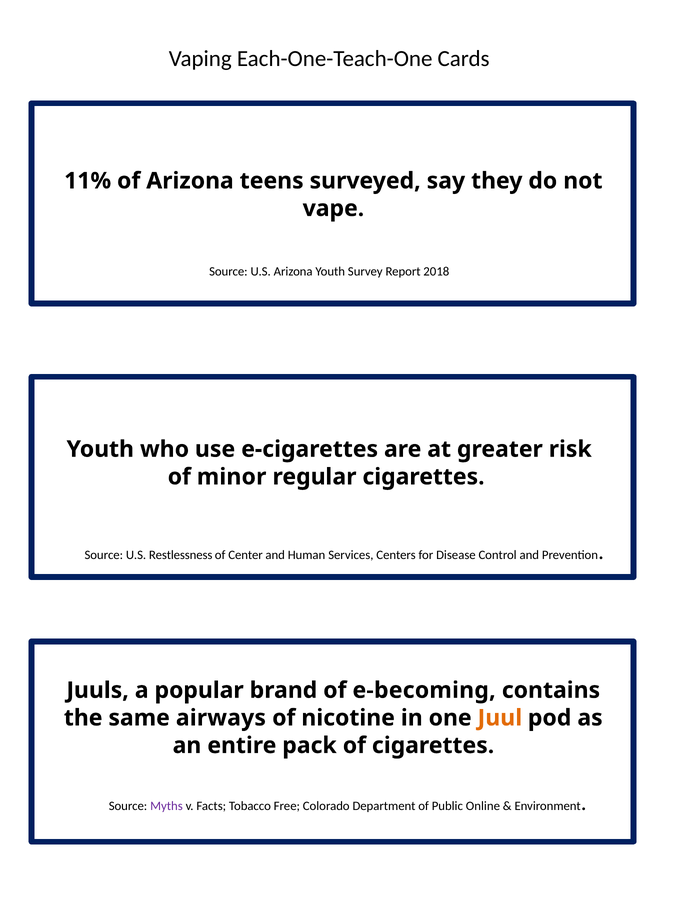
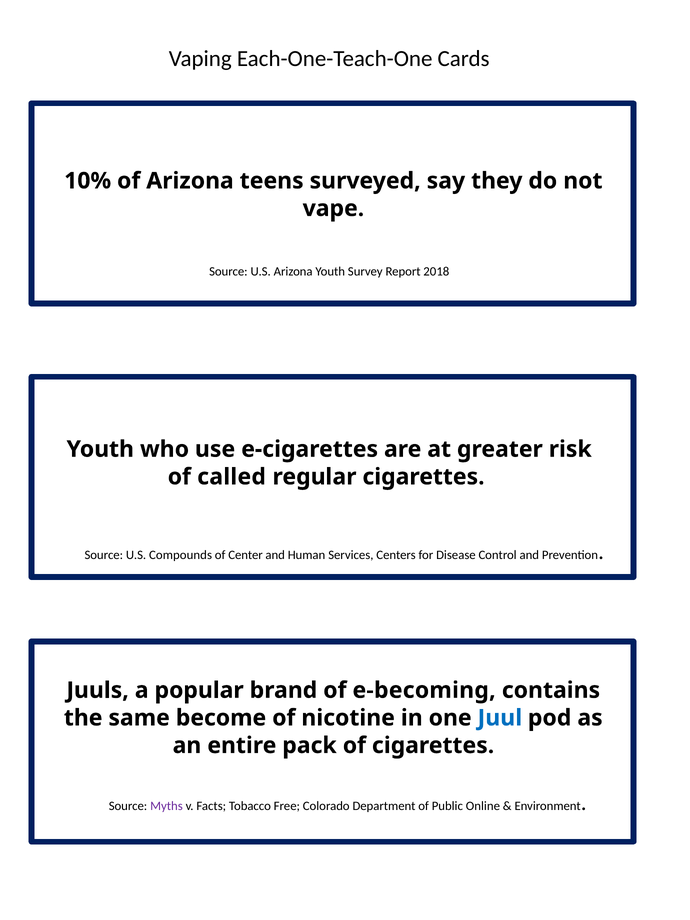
11%: 11% -> 10% (88, 181)
minor: minor -> called (232, 477)
Restlessness: Restlessness -> Compounds (181, 555)
airways: airways -> become (221, 718)
Juul colour: orange -> blue (500, 718)
